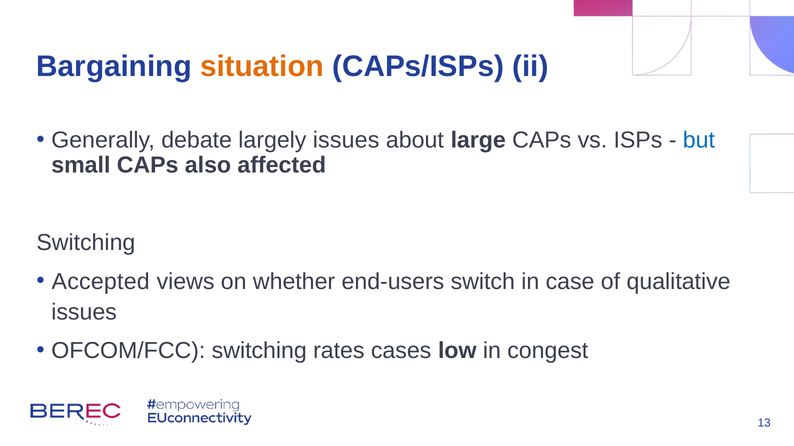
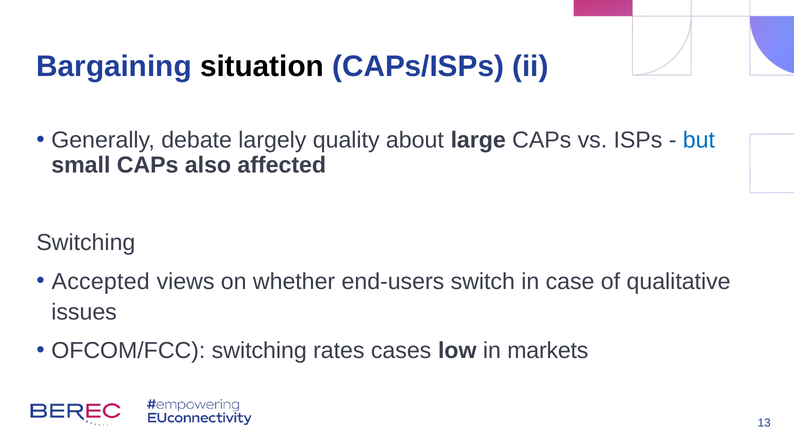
situation colour: orange -> black (262, 67)
largely issues: issues -> quality (346, 140)
congest: congest -> markets (548, 351)
